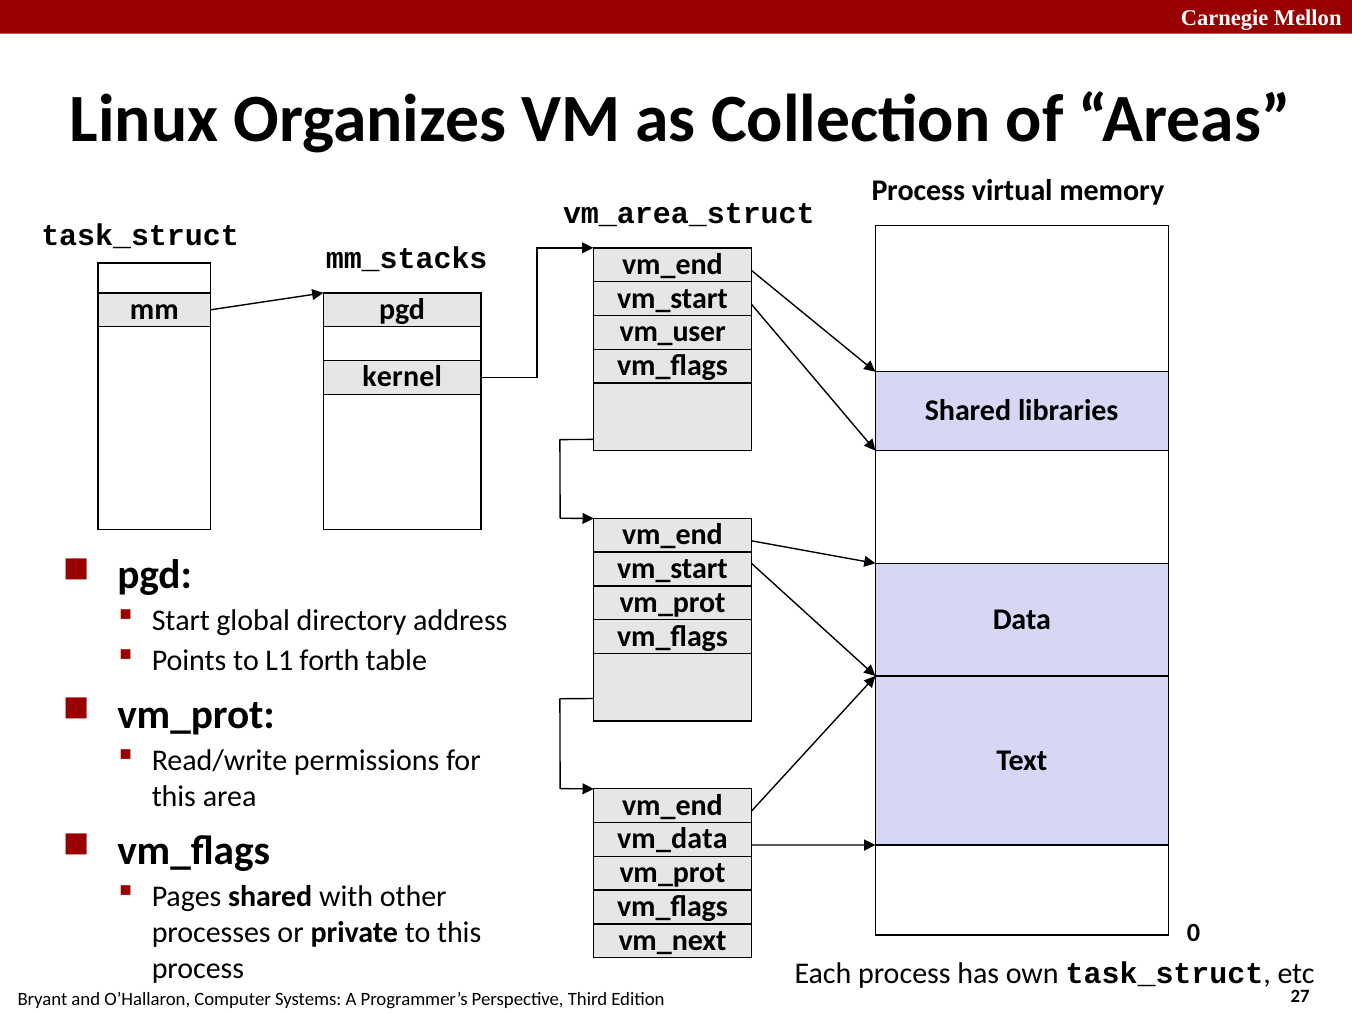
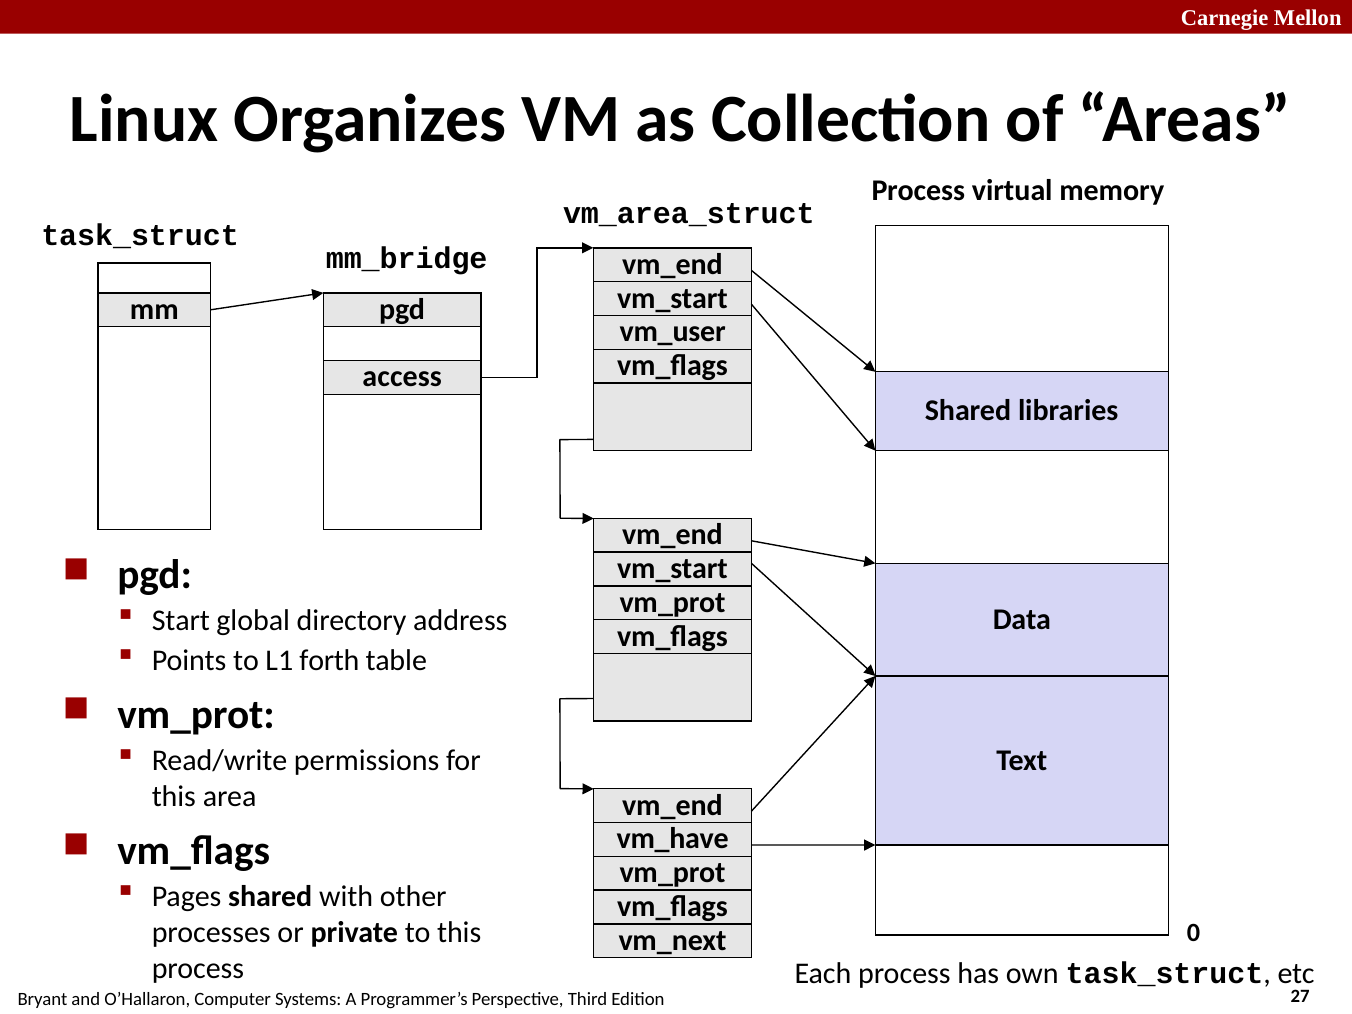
mm_stacks: mm_stacks -> mm_bridge (407, 259)
kernel: kernel -> access (402, 377)
vm_data: vm_data -> vm_have (673, 839)
